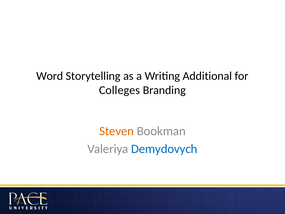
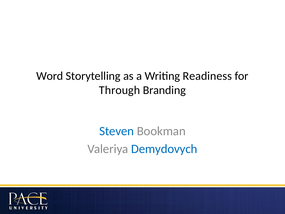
Additional: Additional -> Readiness (207, 76)
Colleges: Colleges -> Through (120, 90)
Steven colour: orange -> blue (117, 131)
